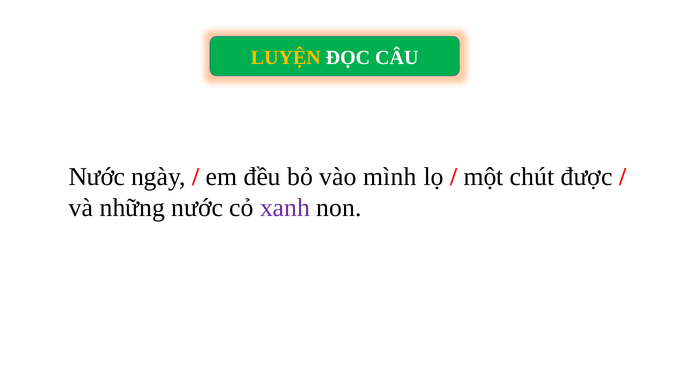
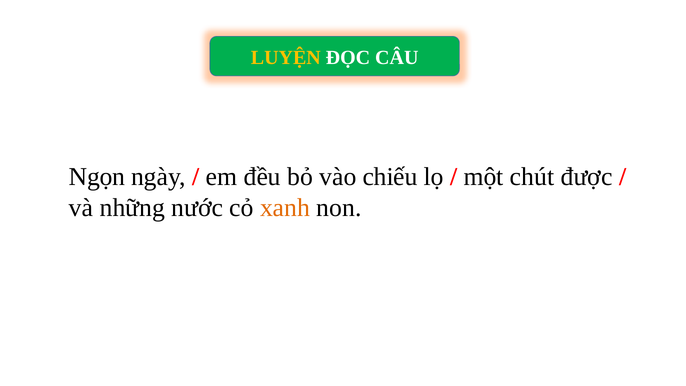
Nước: Nước -> Ngọn (97, 177)
mình: mình -> chiếu (390, 177)
xanh colour: purple -> orange (285, 208)
